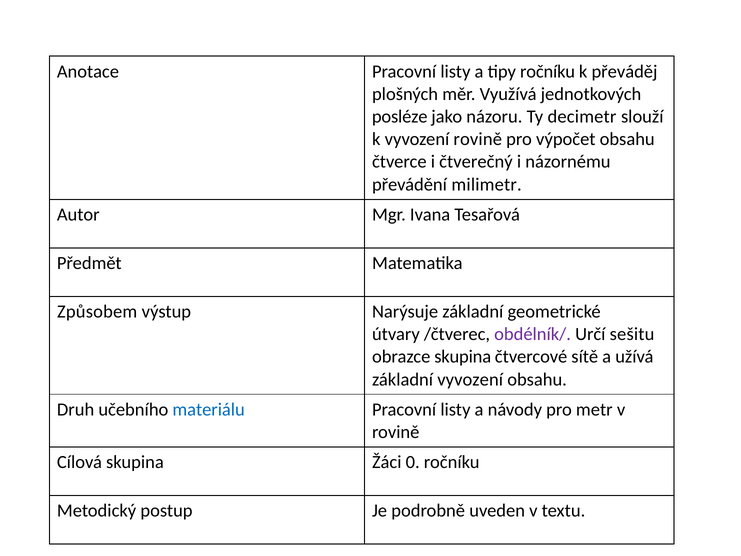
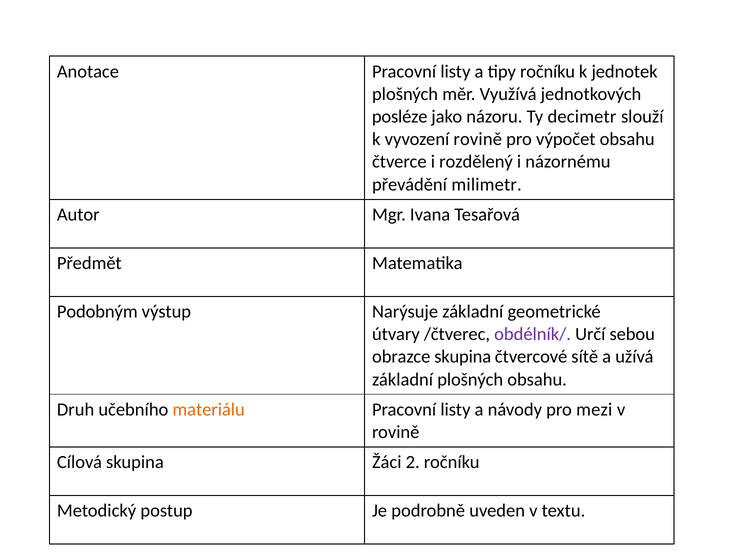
převáděj: převáděj -> jednotek (625, 71)
čtverečný: čtverečný -> rozdělený (476, 162)
Způsobem: Způsobem -> Podobným (97, 311)
sešitu: sešitu -> sebou (632, 334)
základní vyvození: vyvození -> plošných (470, 379)
materiálu colour: blue -> orange (209, 409)
metr: metr -> mezi (594, 409)
0: 0 -> 2 (413, 462)
